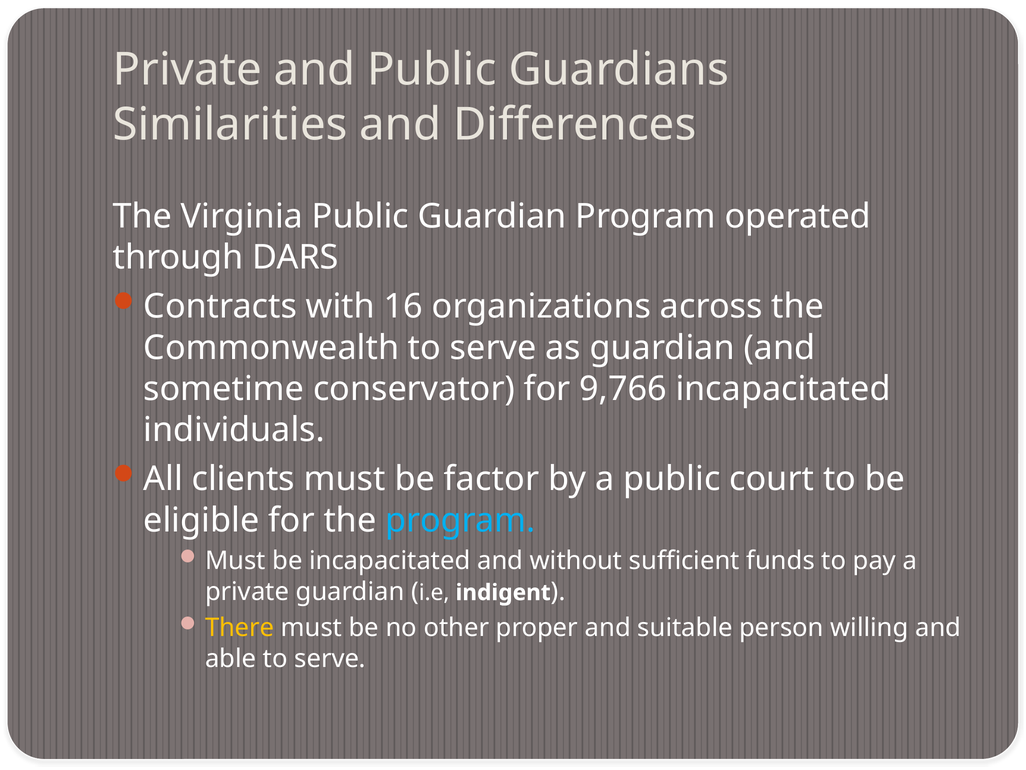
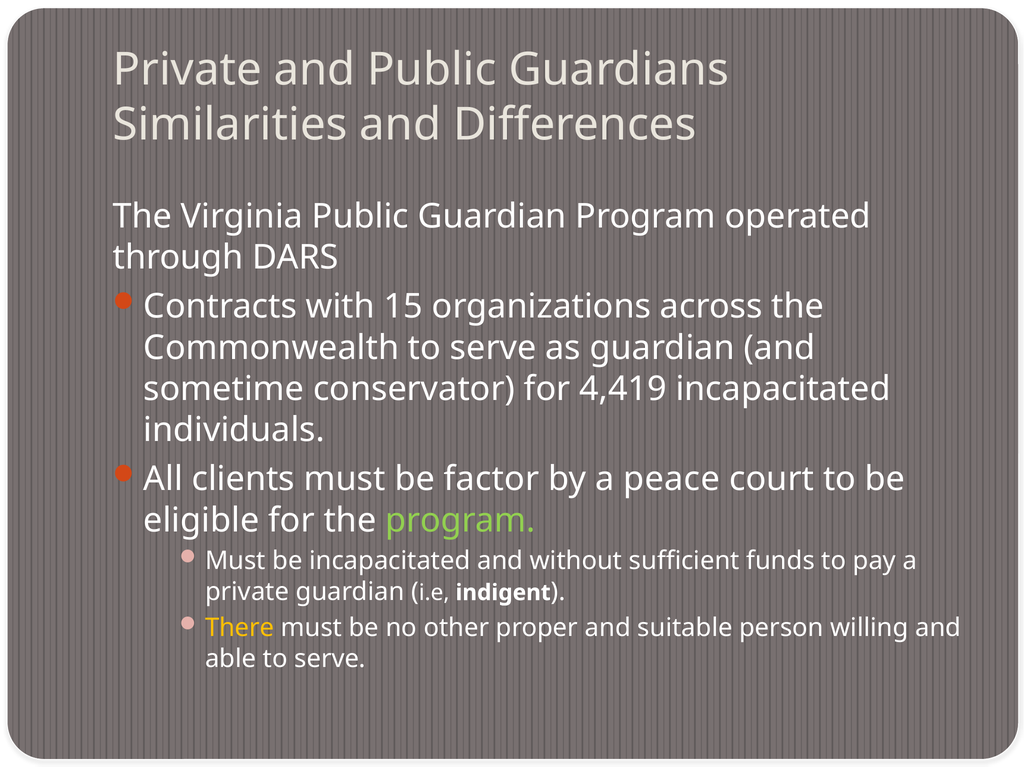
16: 16 -> 15 (403, 306)
9,766: 9,766 -> 4,419 (623, 389)
a public: public -> peace (672, 479)
program colour: light blue -> light green (460, 520)
